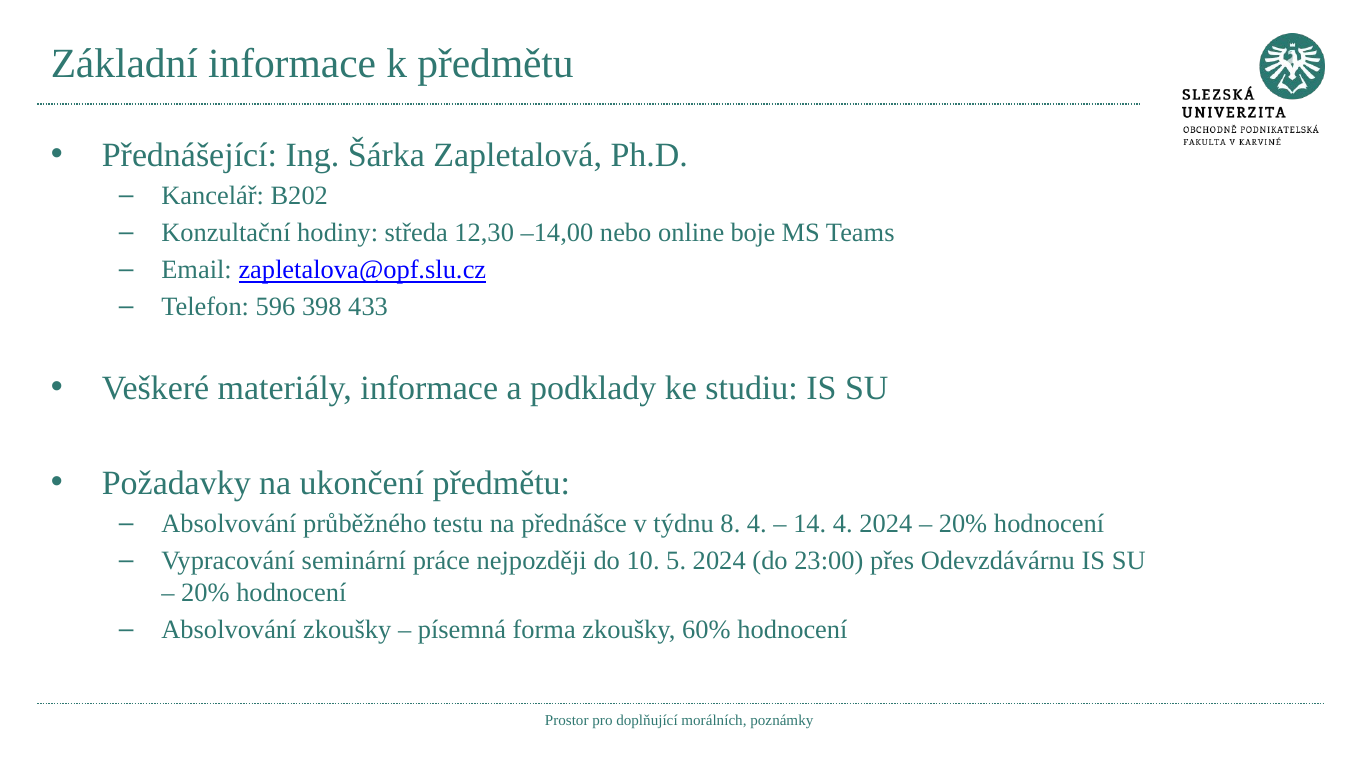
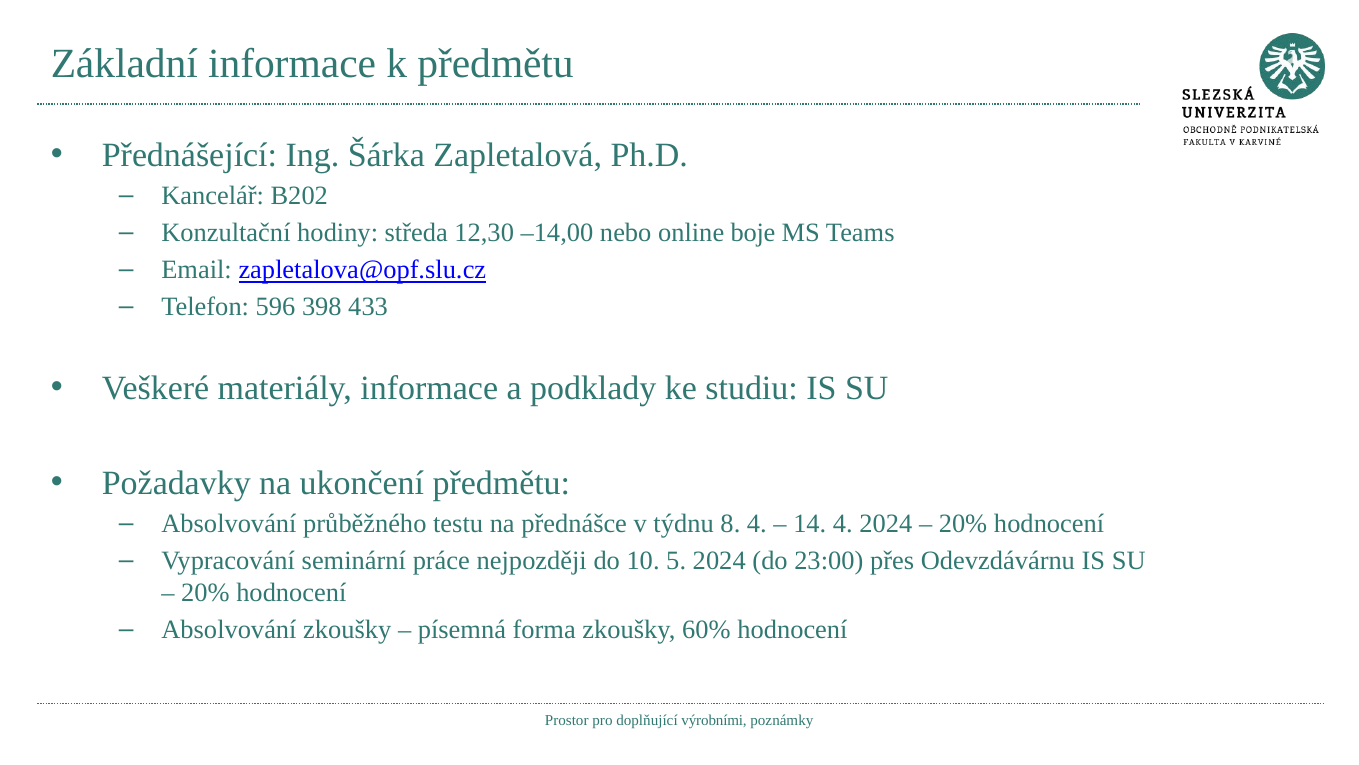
morálních: morálních -> výrobními (714, 720)
